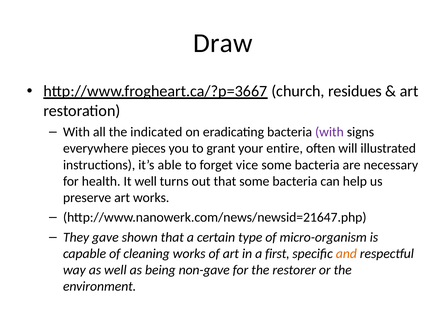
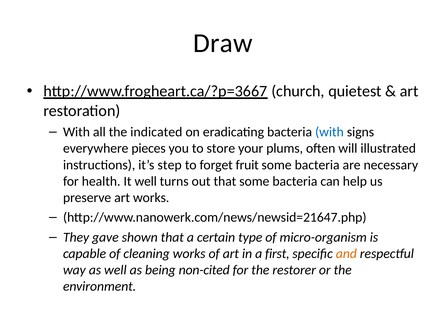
residues: residues -> quietest (355, 91)
with colour: purple -> blue (329, 132)
grant: grant -> store (221, 148)
entire: entire -> plums (285, 148)
able: able -> step (170, 165)
vice: vice -> fruit (247, 165)
non-gave: non-gave -> non-cited (204, 270)
